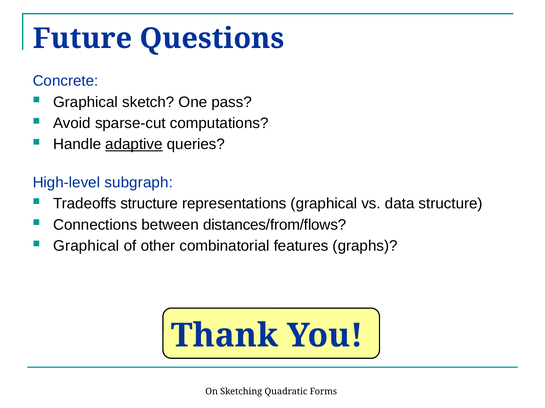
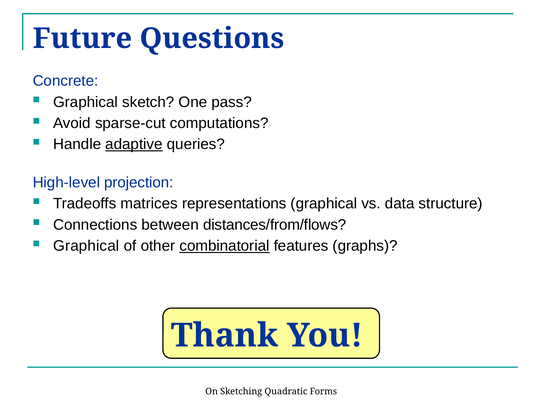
subgraph: subgraph -> projection (139, 183)
Tradeoffs structure: structure -> matrices (149, 204)
combinatorial underline: none -> present (224, 246)
